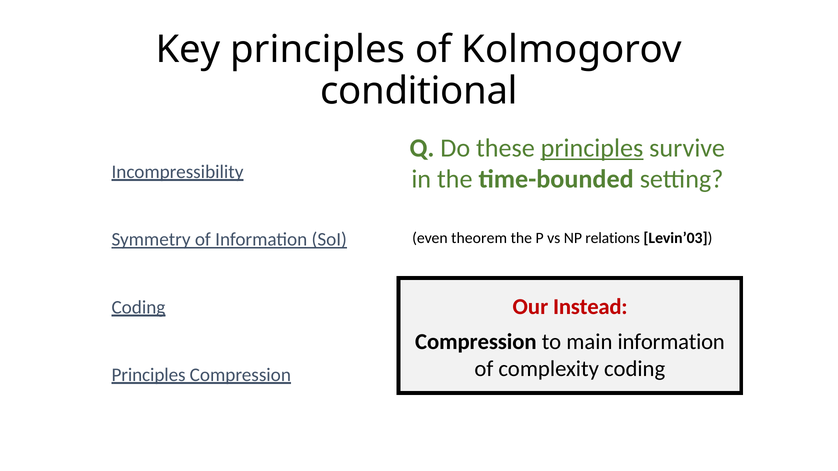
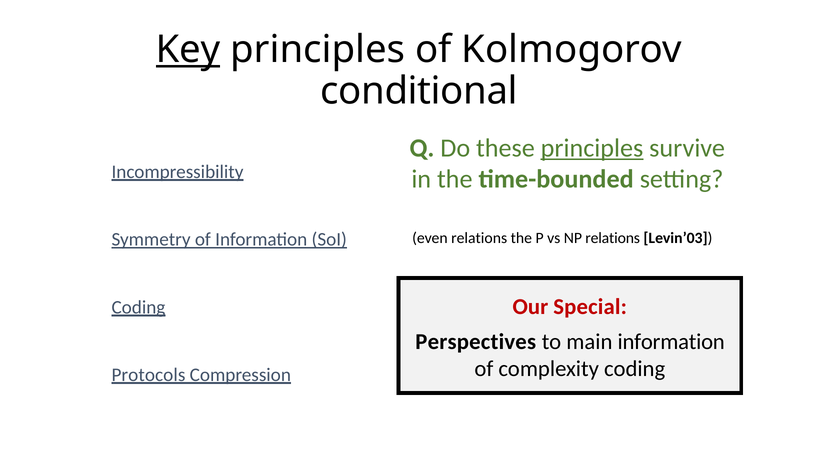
Key underline: none -> present (188, 50)
even theorem: theorem -> relations (479, 238)
Instead: Instead -> Special (590, 307)
Compression: Compression -> Perspectives (476, 342)
Principles: Principles -> Protocols (148, 375)
